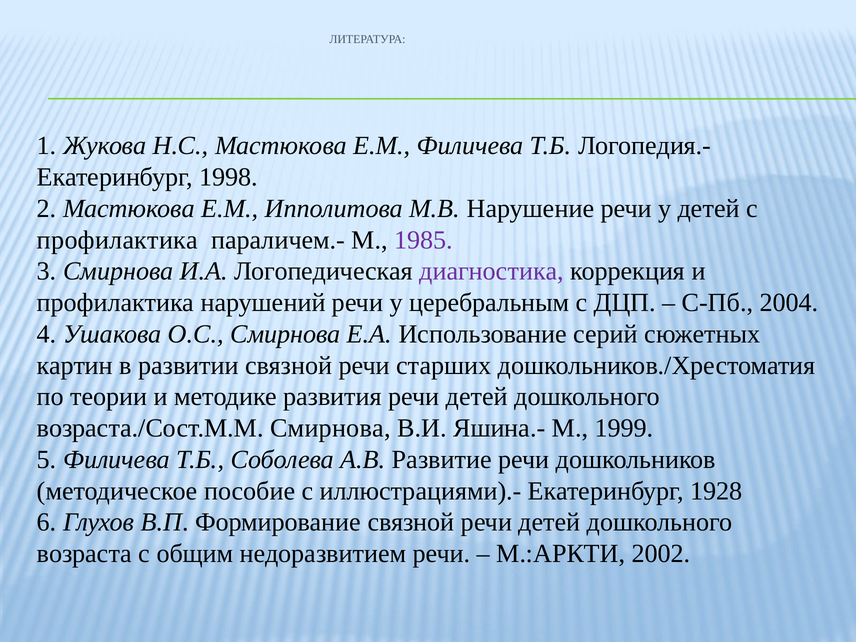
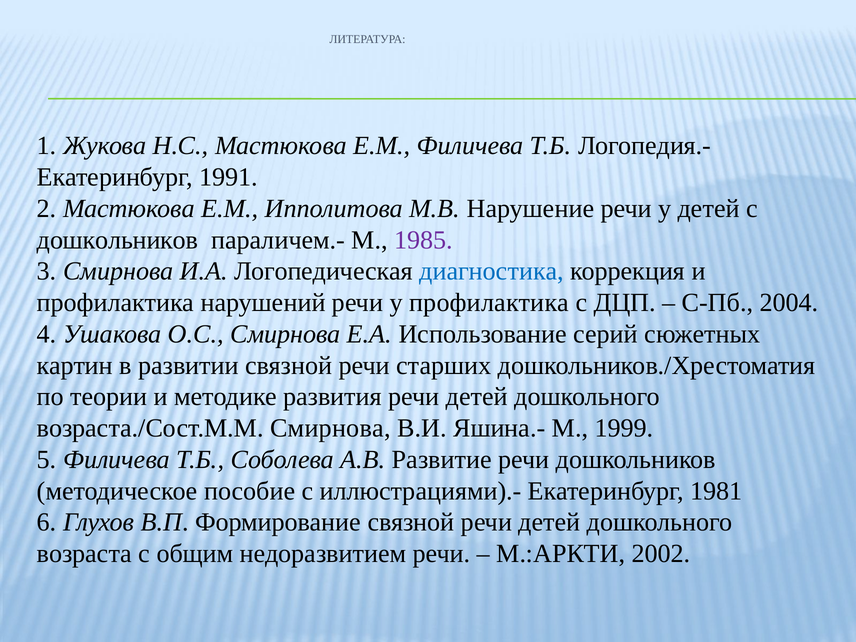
1998: 1998 -> 1991 (229, 177)
профилактика: профилактика -> дошкольников (118, 240)
диагностика colour: purple -> blue (492, 271)
у церебральным: церебральным -> профилактика (489, 303)
1928: 1928 -> 1981 (716, 491)
